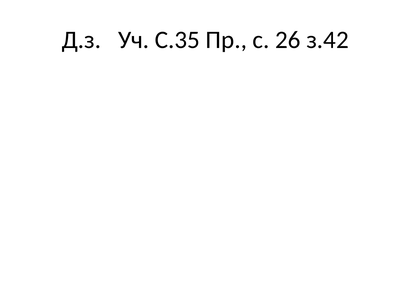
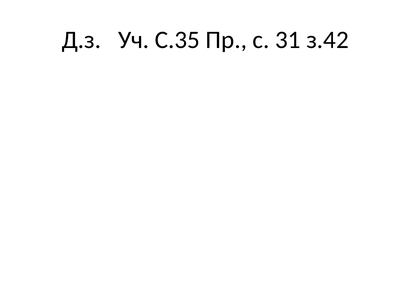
26: 26 -> 31 (288, 40)
